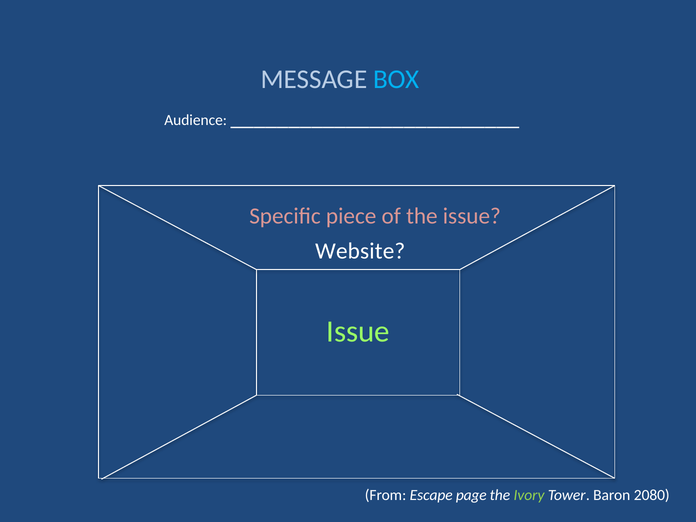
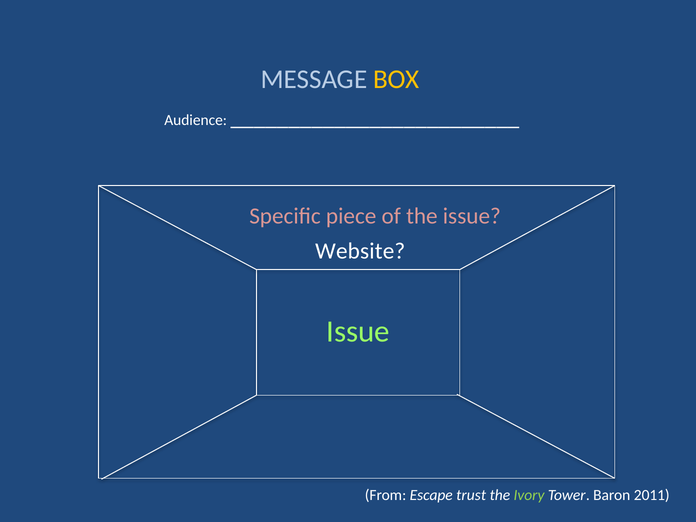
BOX colour: light blue -> yellow (396, 80)
page: page -> trust (471, 495)
2080: 2080 -> 2011 (652, 495)
